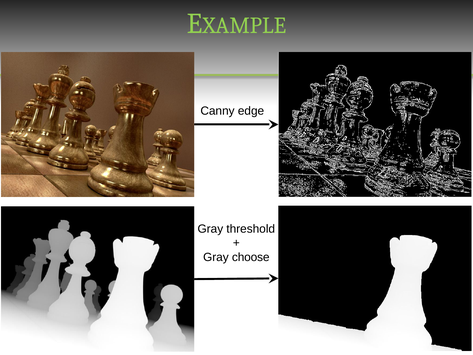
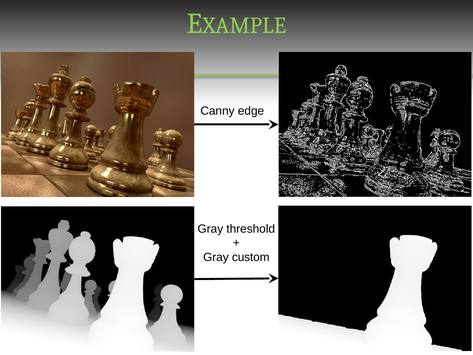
choose: choose -> custom (251, 257)
